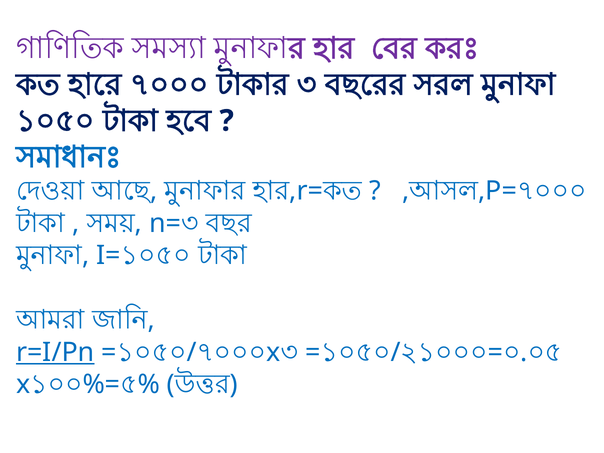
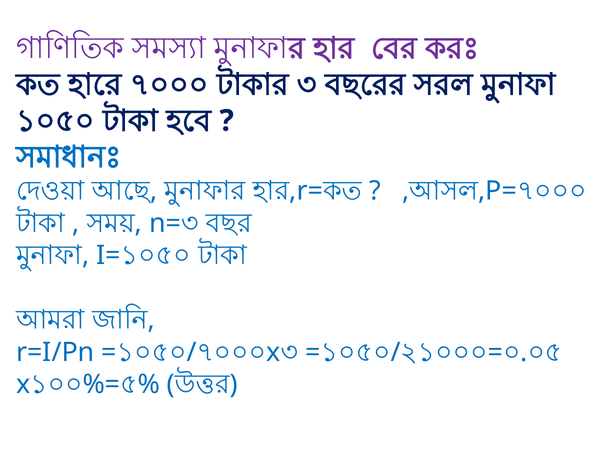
r=I/Pn underline: present -> none (55, 352)
